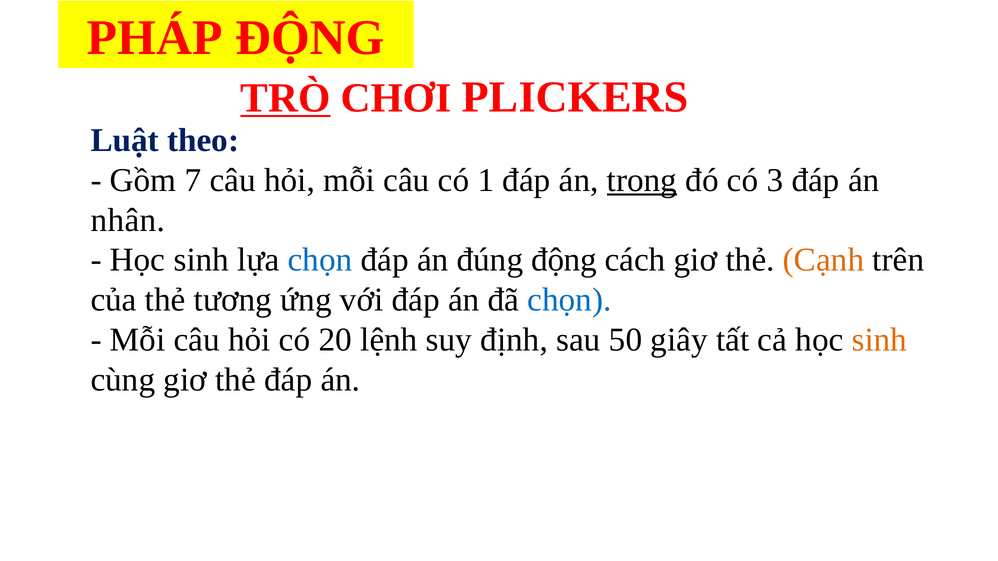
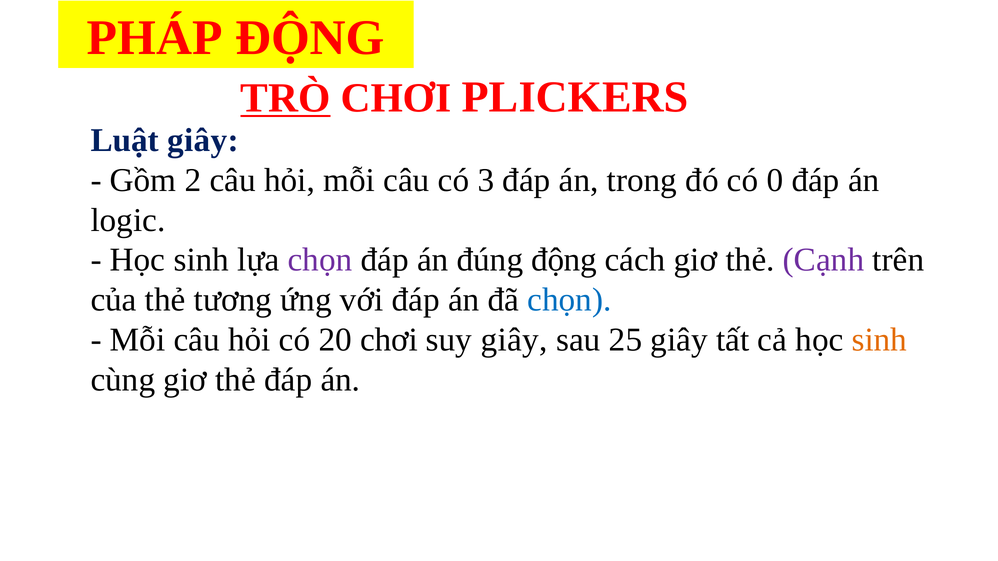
Luật theo: theo -> giây (203, 140)
7: 7 -> 2 (193, 180)
1: 1 -> 3 (486, 180)
trong underline: present -> none (642, 180)
3: 3 -> 0 (775, 180)
nhân: nhân -> logic (128, 220)
chọn colour: blue -> purple (320, 260)
Cạnh colour: orange -> purple (824, 260)
20 lệnh: lệnh -> chơi (389, 340)
suy định: định -> giây (514, 340)
50: 50 -> 25 (626, 340)
